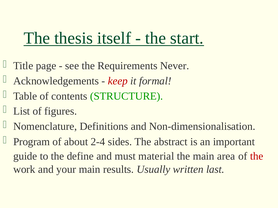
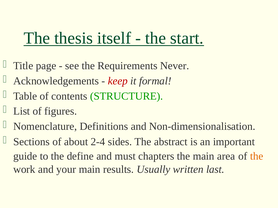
Program: Program -> Sections (31, 142)
material: material -> chapters (156, 157)
the colour: red -> orange (257, 157)
